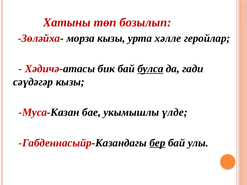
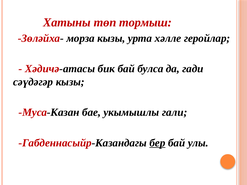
бозылып: бозылып -> тормыш (145, 22)
булса underline: present -> none (150, 69)
үлде: үлде -> гали (175, 113)
